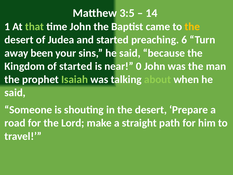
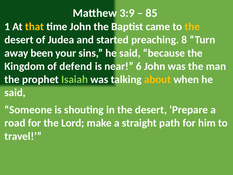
3:5: 3:5 -> 3:9 (127, 13)
14: 14 -> 85 (152, 13)
that colour: light green -> yellow (35, 27)
6: 6 -> 8 (184, 40)
of started: started -> defend (76, 66)
0: 0 -> 6 (139, 66)
about colour: light green -> yellow (158, 79)
